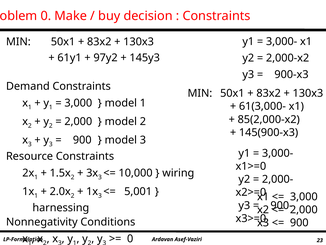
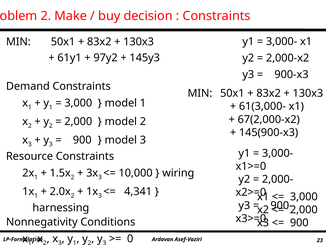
0: 0 -> 2 (46, 16)
85(2,000-x2: 85(2,000-x2 -> 67(2,000-x2 (269, 119)
5,001: 5,001 -> 4,341 (138, 191)
